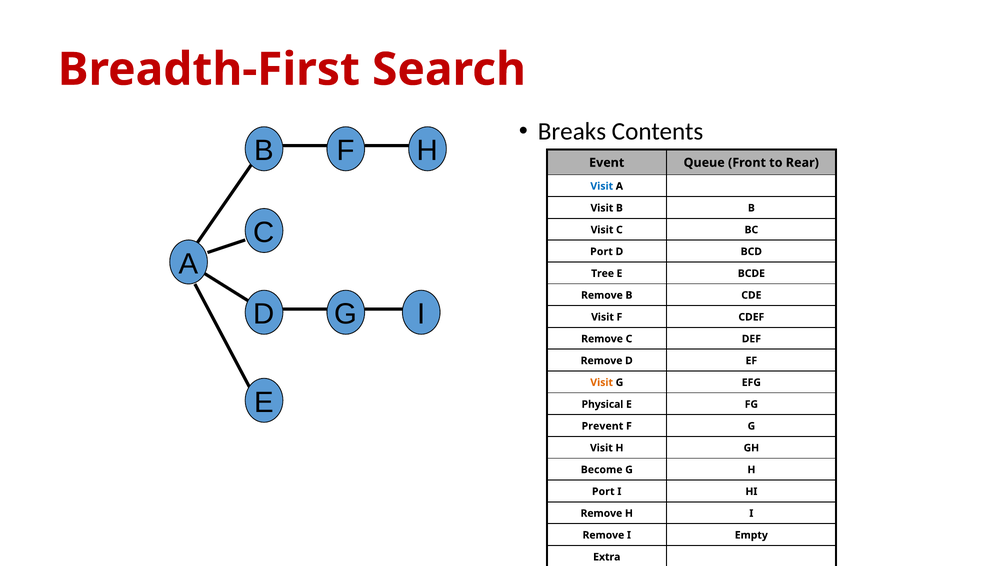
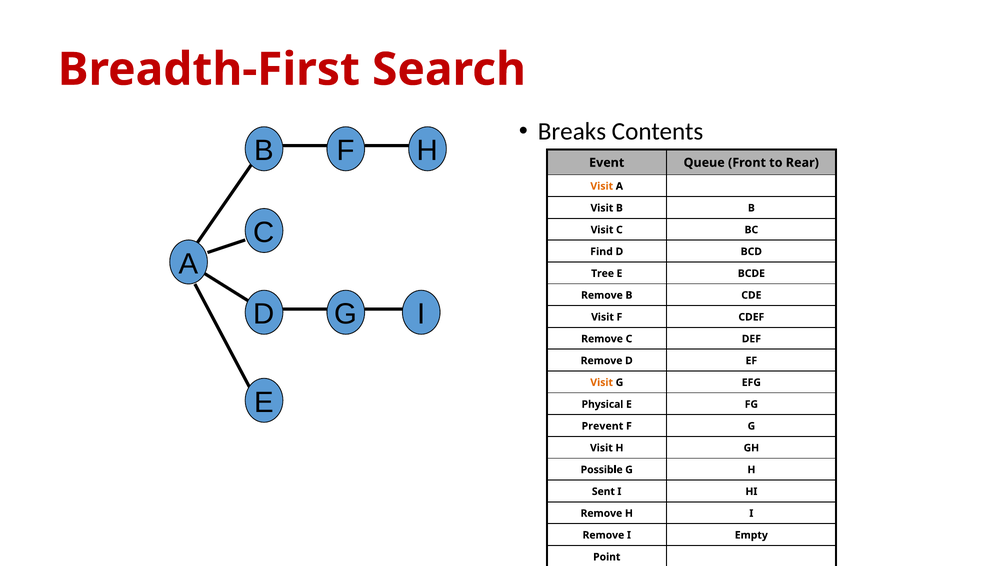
Visit colour: blue -> orange (602, 186)
Port: Port -> Find (602, 252)
Become: Become -> Possible (602, 470)
Port: Port -> Sent (603, 491)
Extra: Extra -> Point (607, 557)
